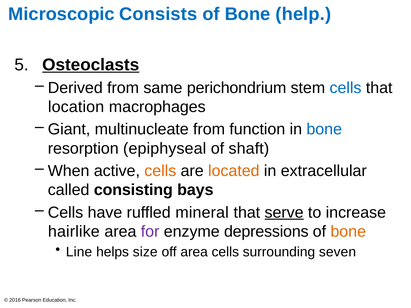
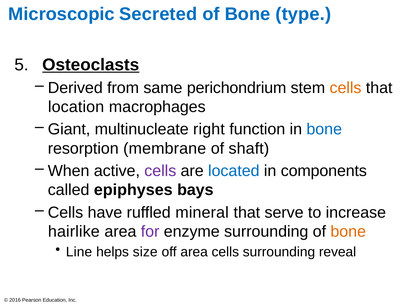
Consists: Consists -> Secreted (158, 14)
help: help -> type (303, 14)
cells colour: blue -> orange (346, 88)
multinucleate from: from -> right (209, 129)
epiphyseal: epiphyseal -> membrane (165, 149)
cells colour: orange -> purple (160, 171)
located colour: orange -> blue (234, 171)
extracellular: extracellular -> components (324, 171)
consisting: consisting -> epiphyses (133, 190)
serve underline: present -> none (284, 213)
enzyme depressions: depressions -> surrounding (266, 232)
seven: seven -> reveal (338, 252)
